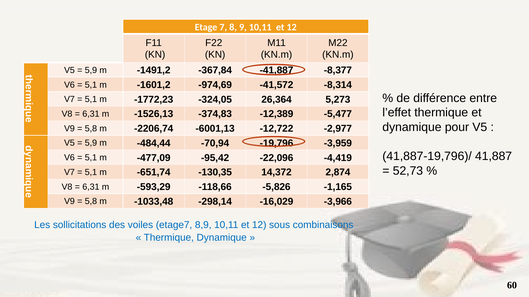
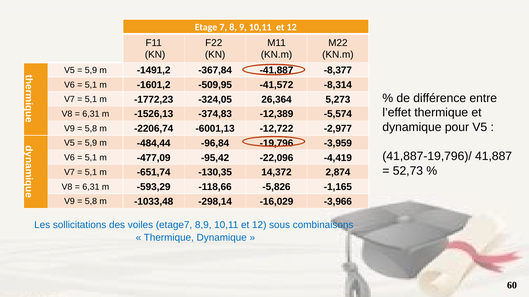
-974,69: -974,69 -> -509,95 (215, 85)
-5,477: -5,477 -> -5,574 (338, 114)
-70,94: -70,94 -> -96,84 (215, 143)
